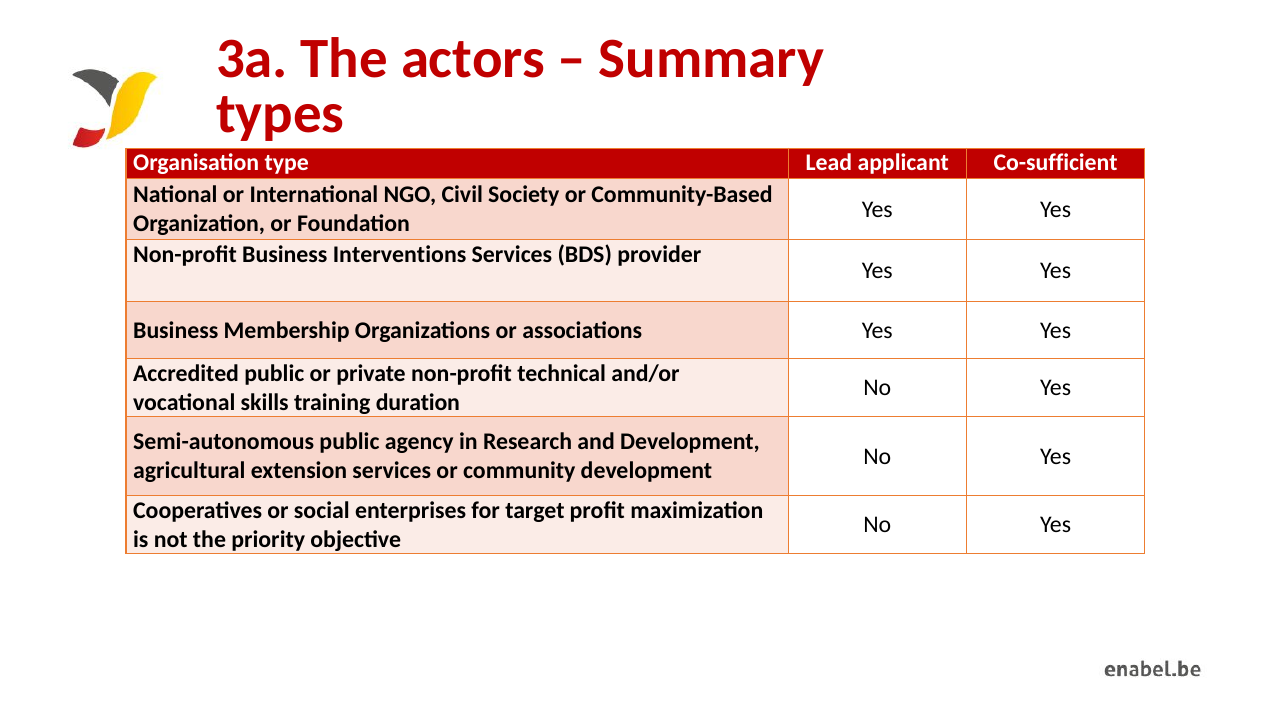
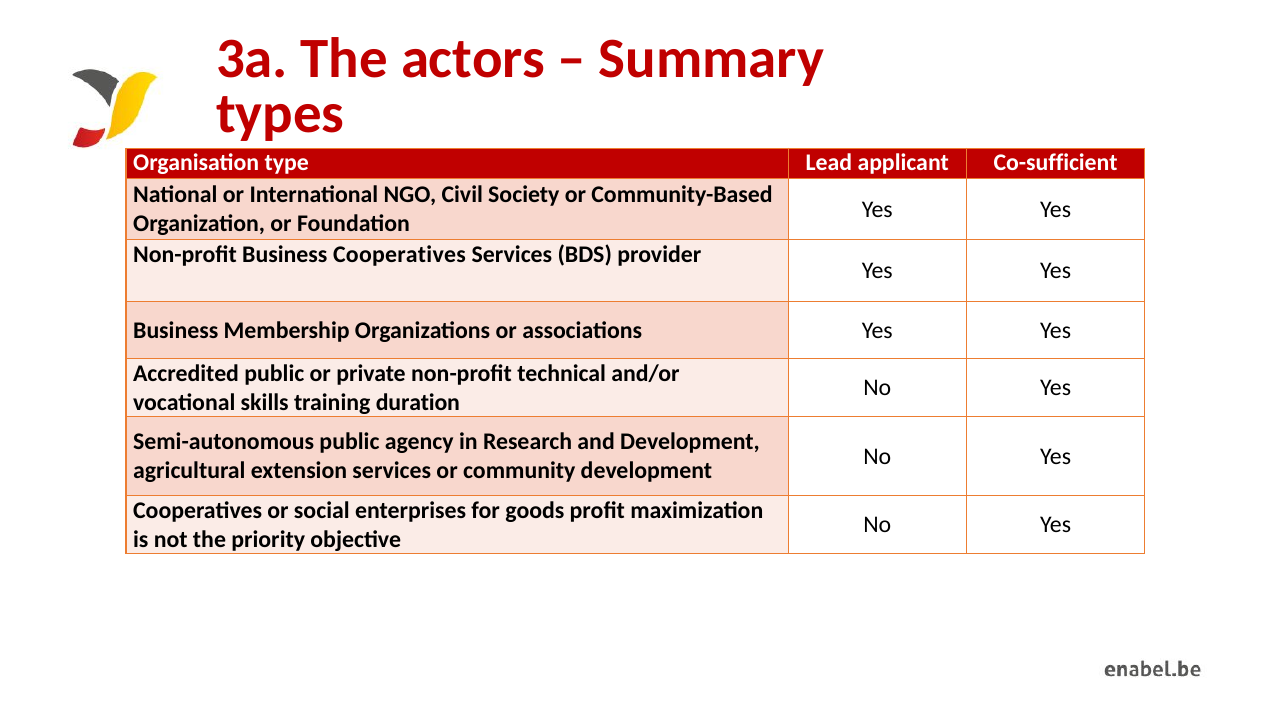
Business Interventions: Interventions -> Cooperatives (399, 254)
target: target -> goods (535, 510)
